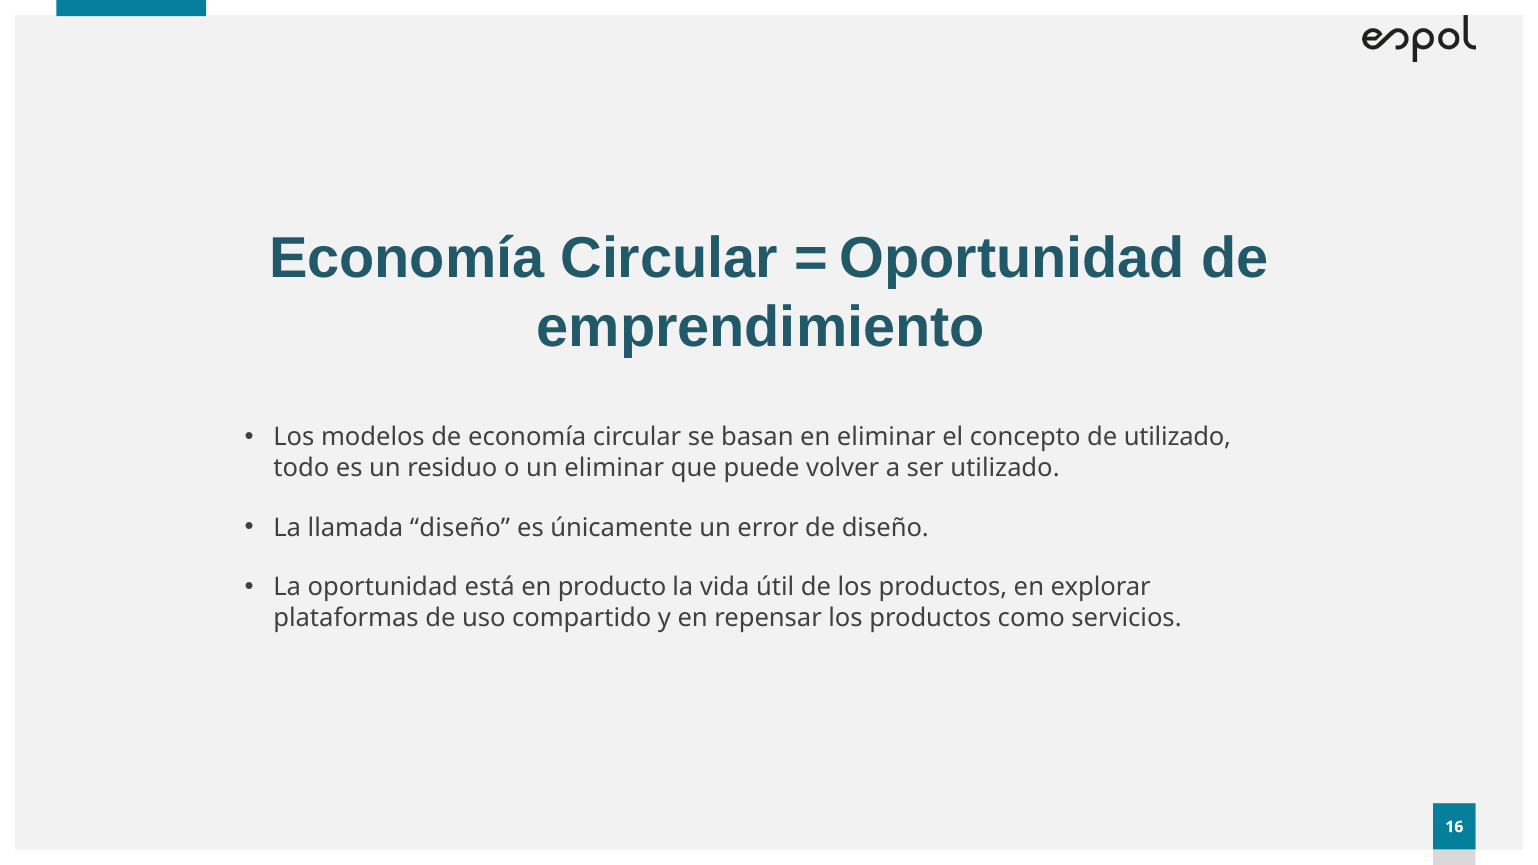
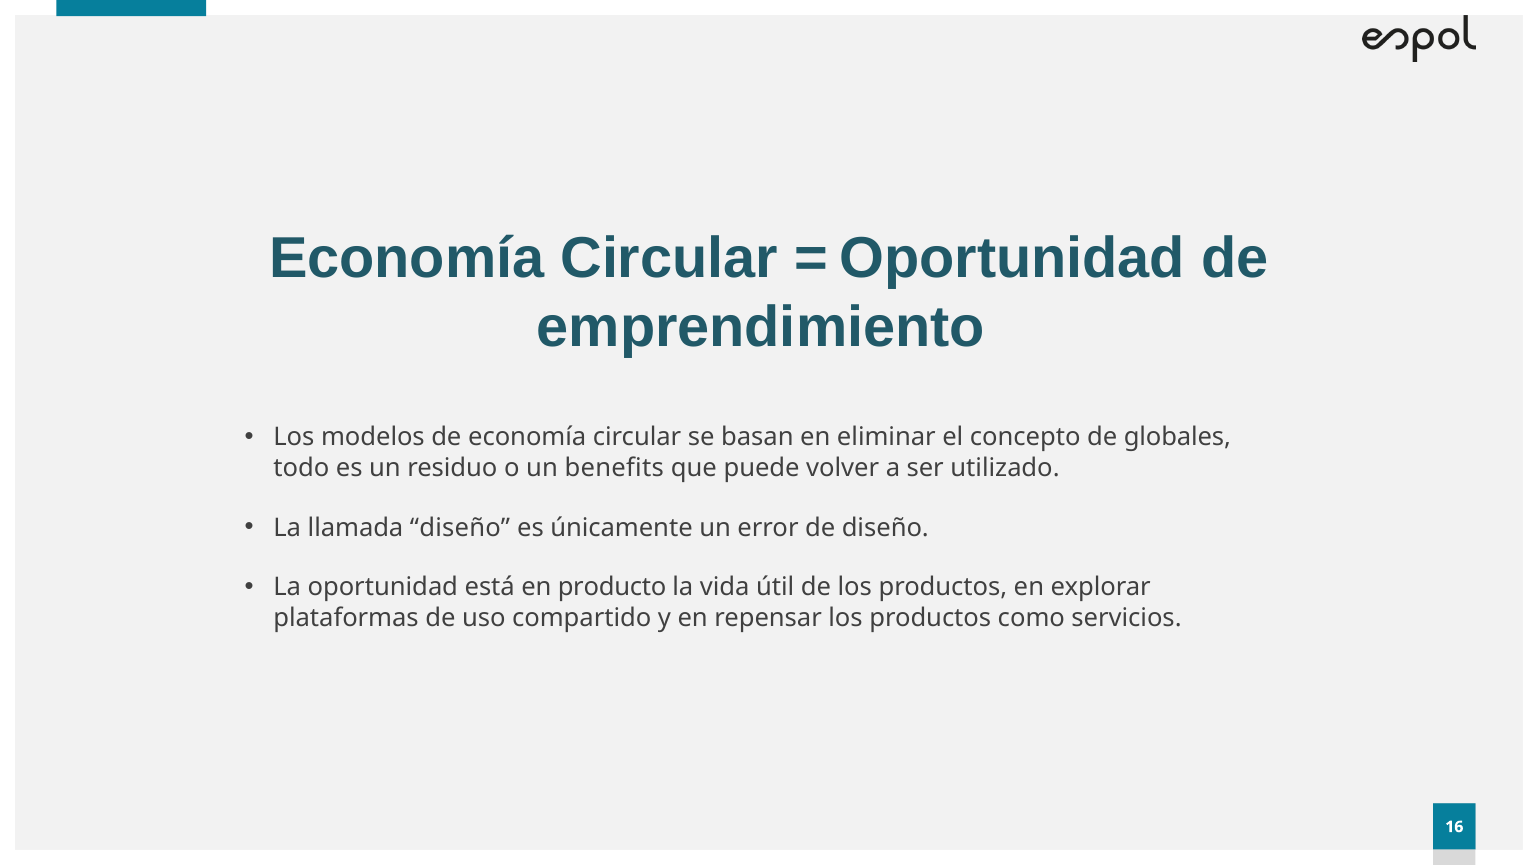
de utilizado: utilizado -> globales (1177, 437)
un eliminar: eliminar -> benefits (614, 468)
